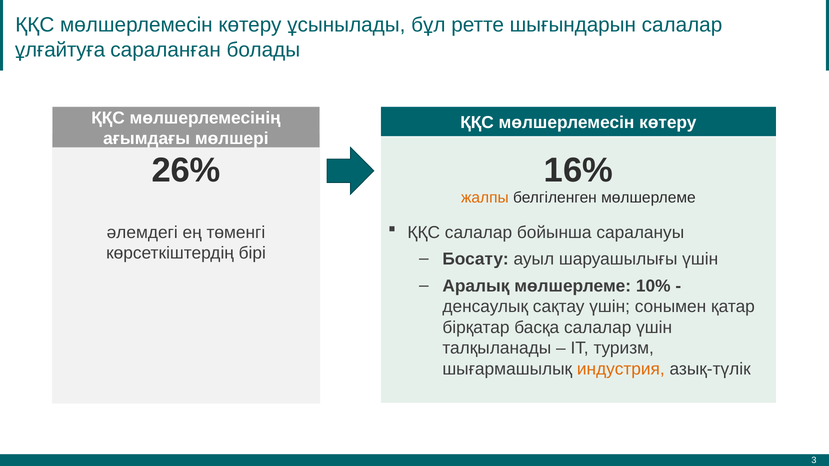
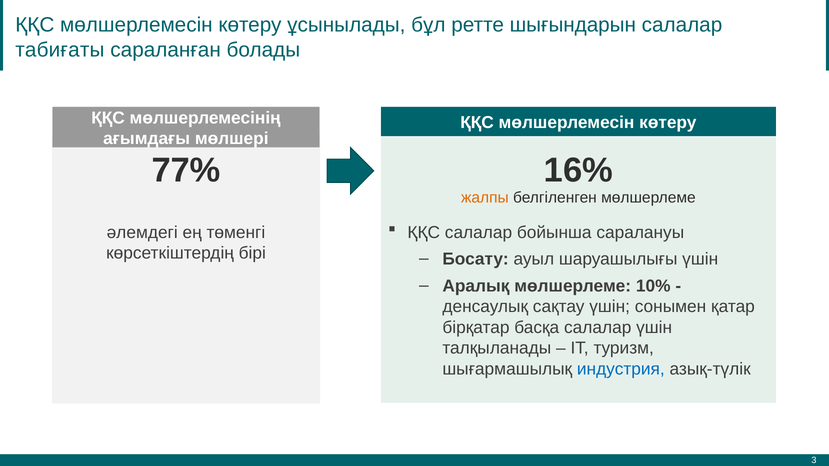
ұлғайтуға: ұлғайтуға -> табиғаты (60, 50)
26%: 26% -> 77% (186, 170)
индустрия colour: orange -> blue (621, 369)
